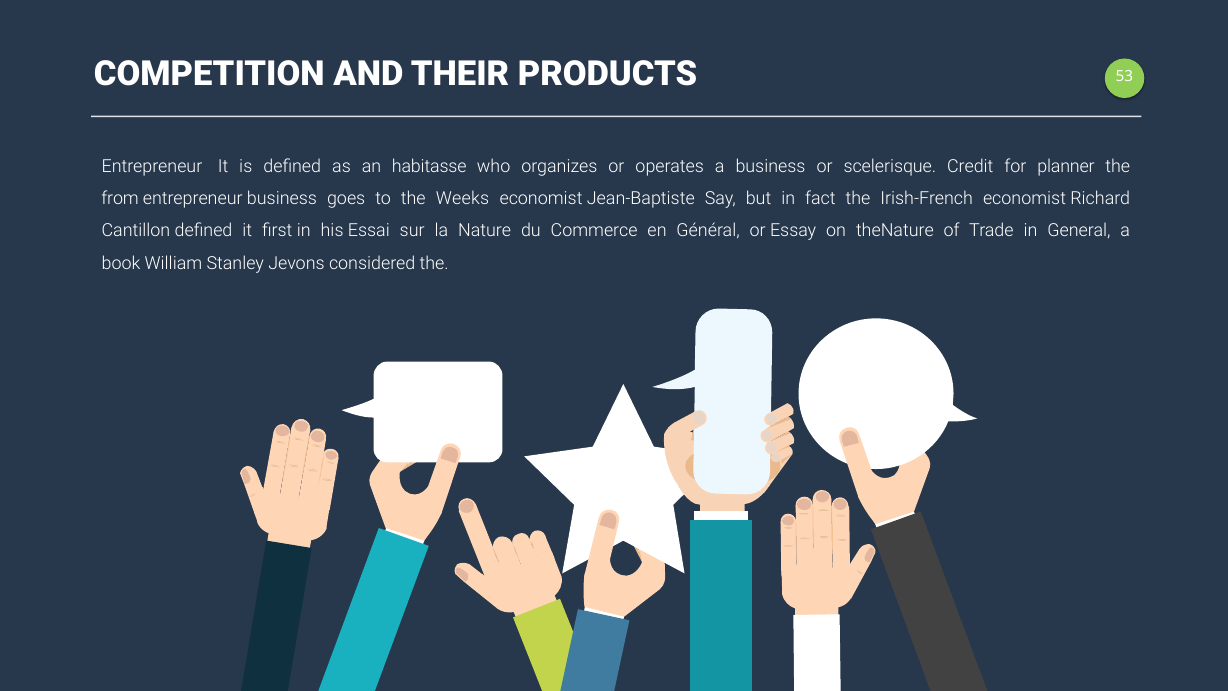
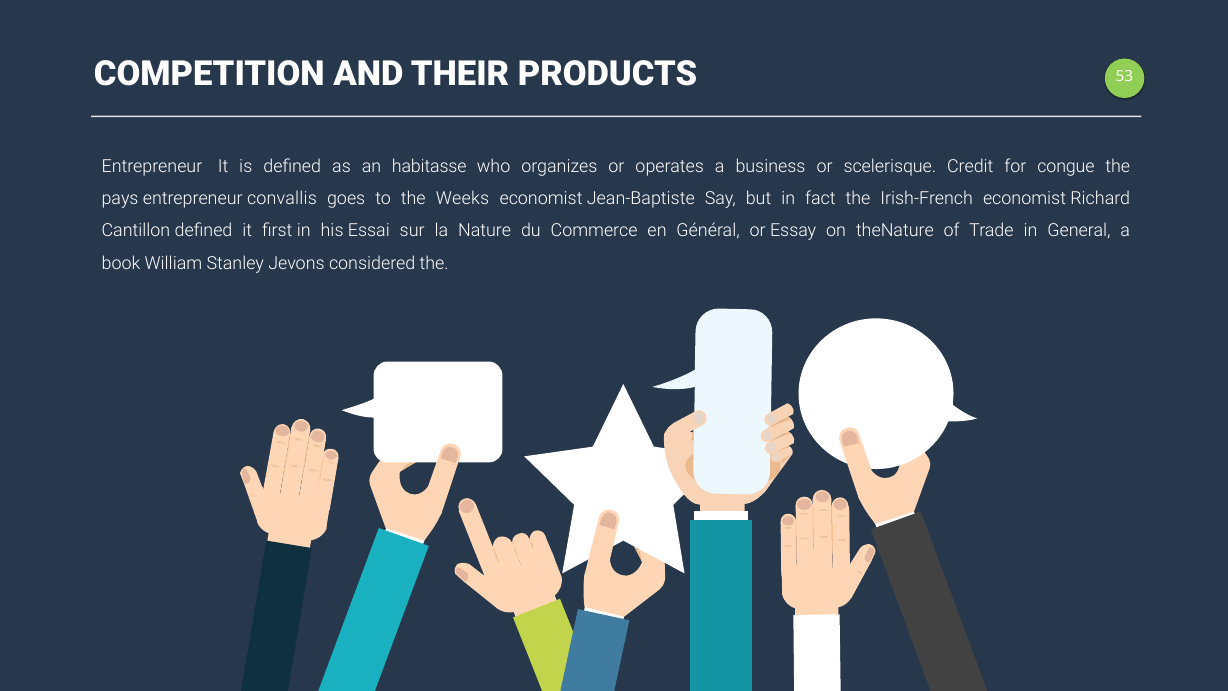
planner: planner -> congue (1066, 166)
from: from -> pays (120, 199)
entrepreneur business: business -> convallis (282, 199)
